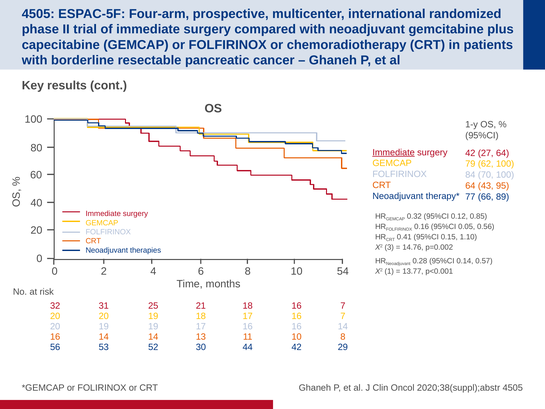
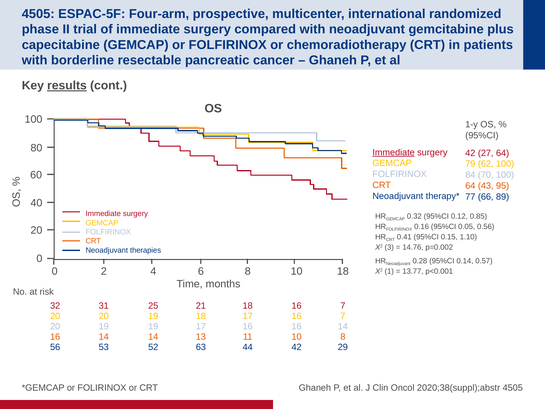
results underline: none -> present (67, 86)
10 54: 54 -> 18 (343, 271)
30: 30 -> 63 (201, 347)
